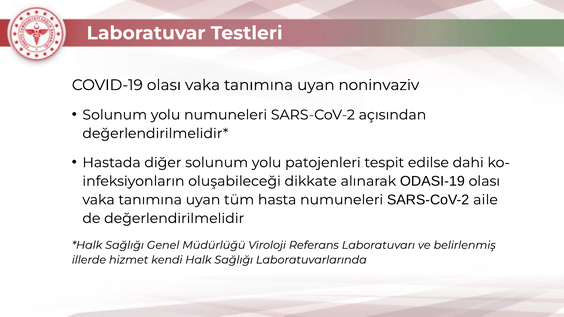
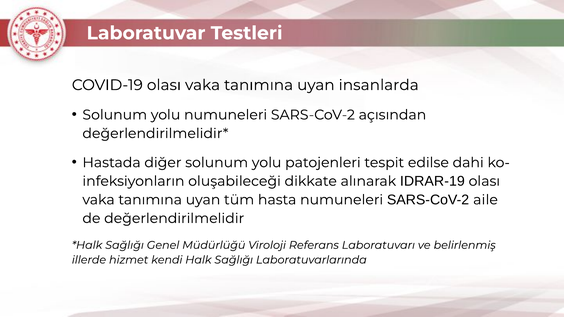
noninvaziv: noninvaziv -> insanlarda (379, 85)
ODASI-19: ODASI-19 -> IDRAR-19 (432, 181)
